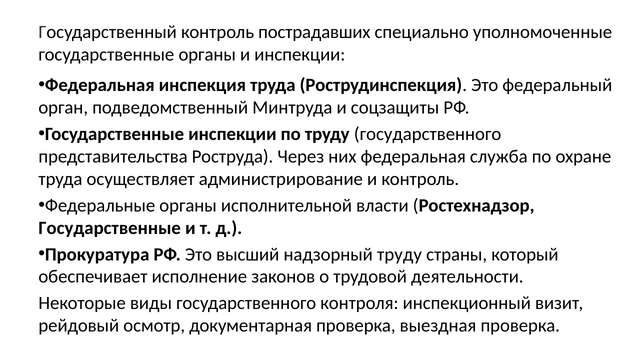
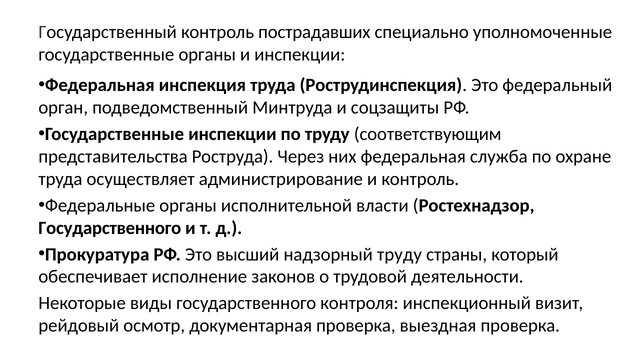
труду государственного: государственного -> соответствующим (428, 134)
Государственные: Государственные -> Государственного (110, 228)
